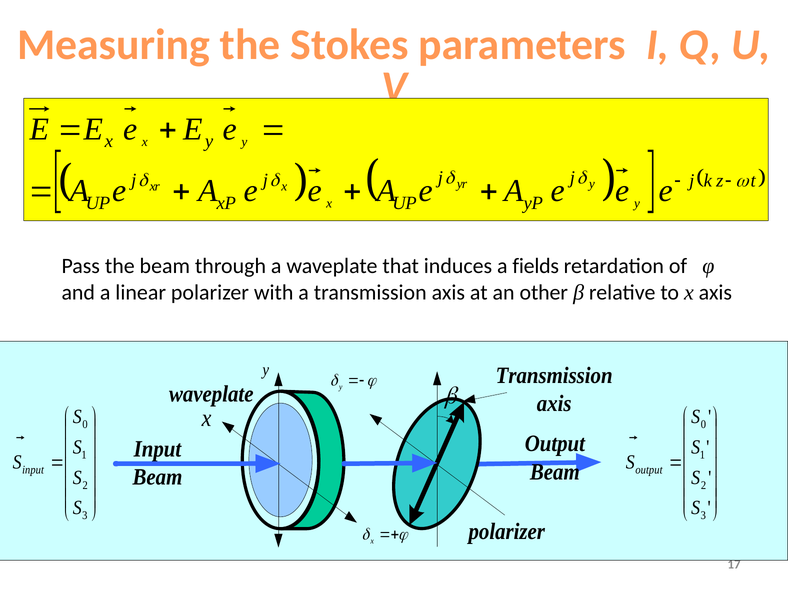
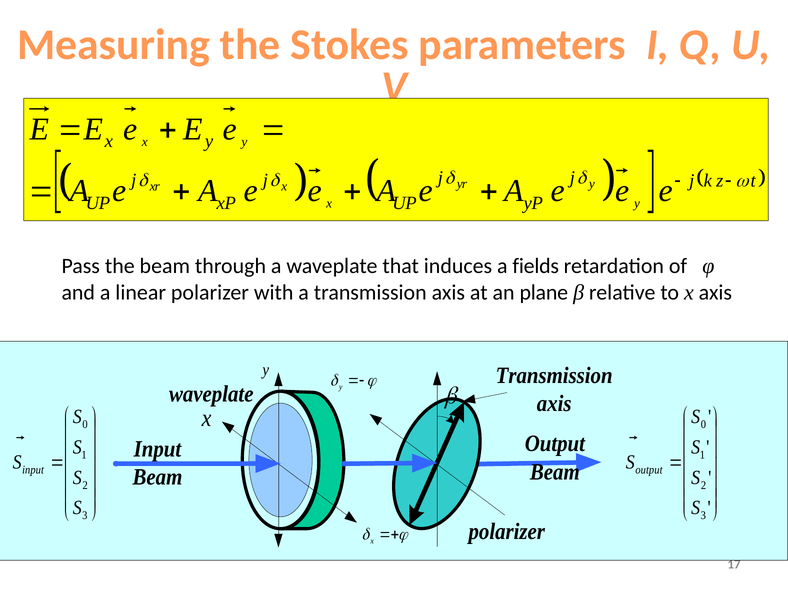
other: other -> plane (544, 292)
